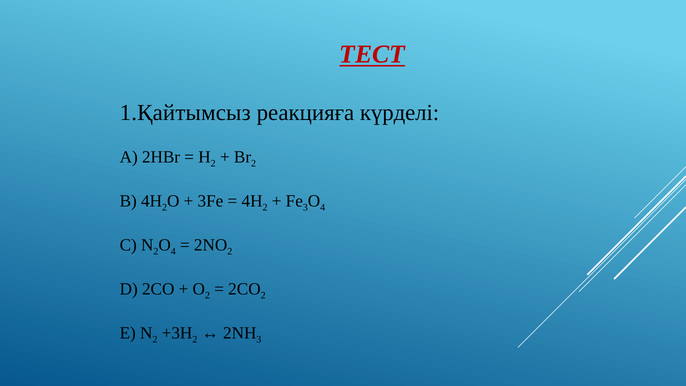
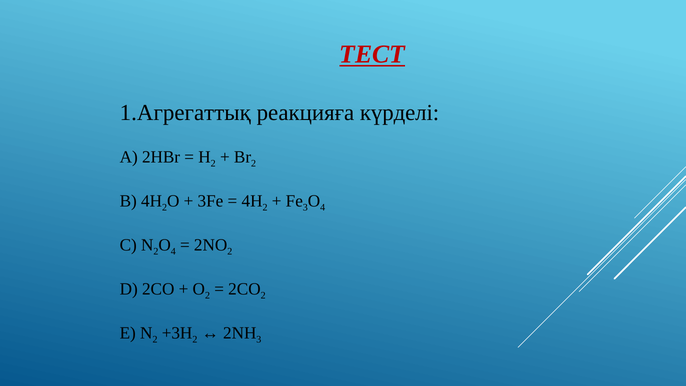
1.Қайтымсыз: 1.Қайтымсыз -> 1.Агрегаттық (185, 113)
